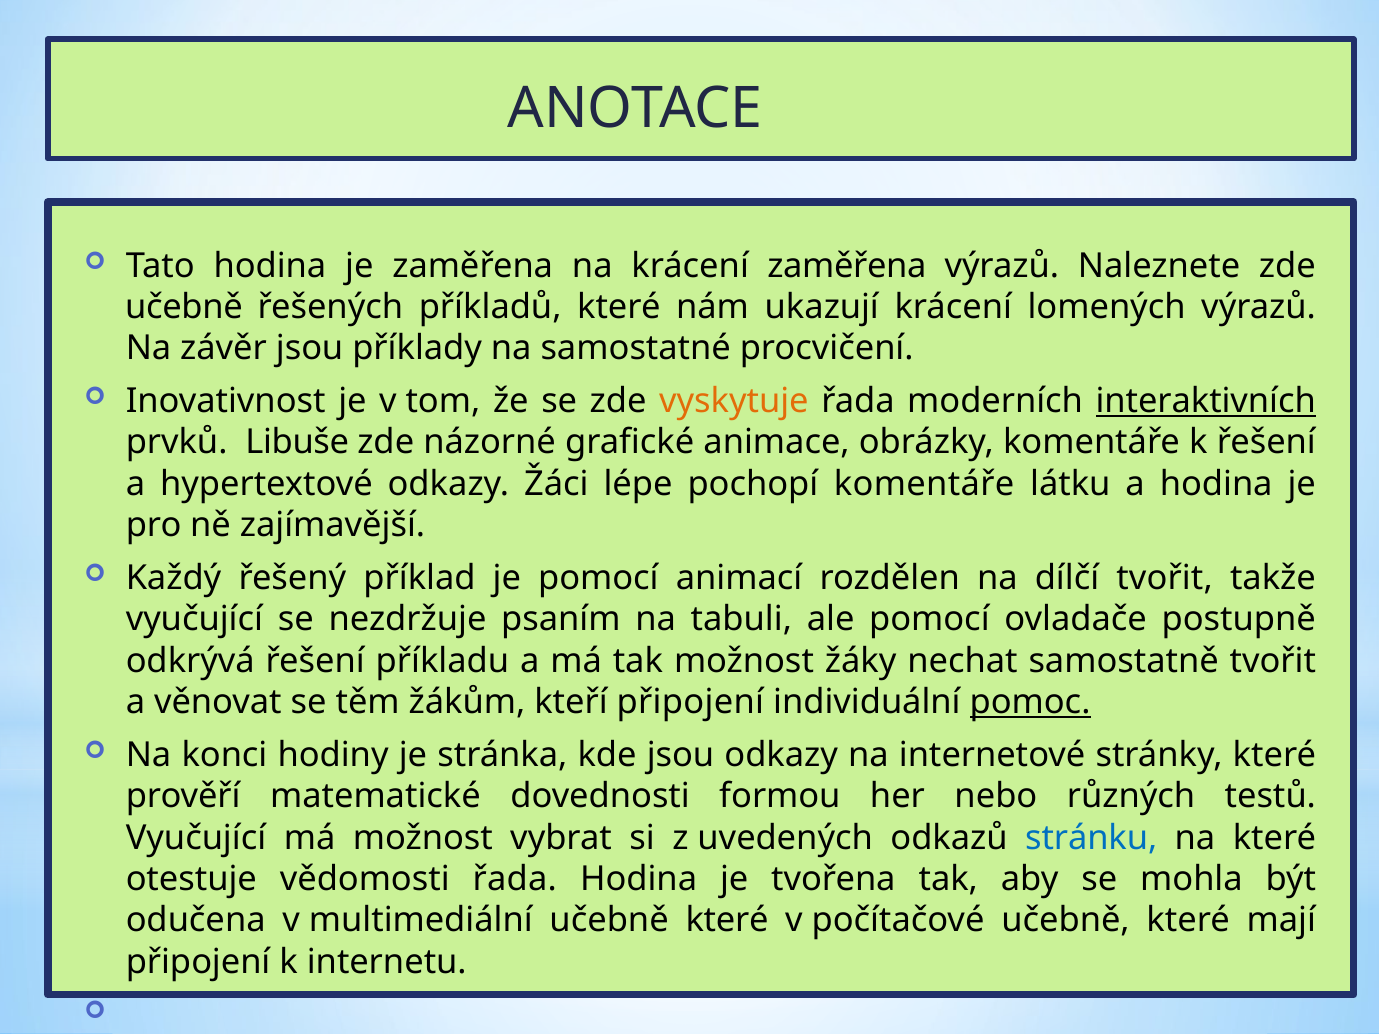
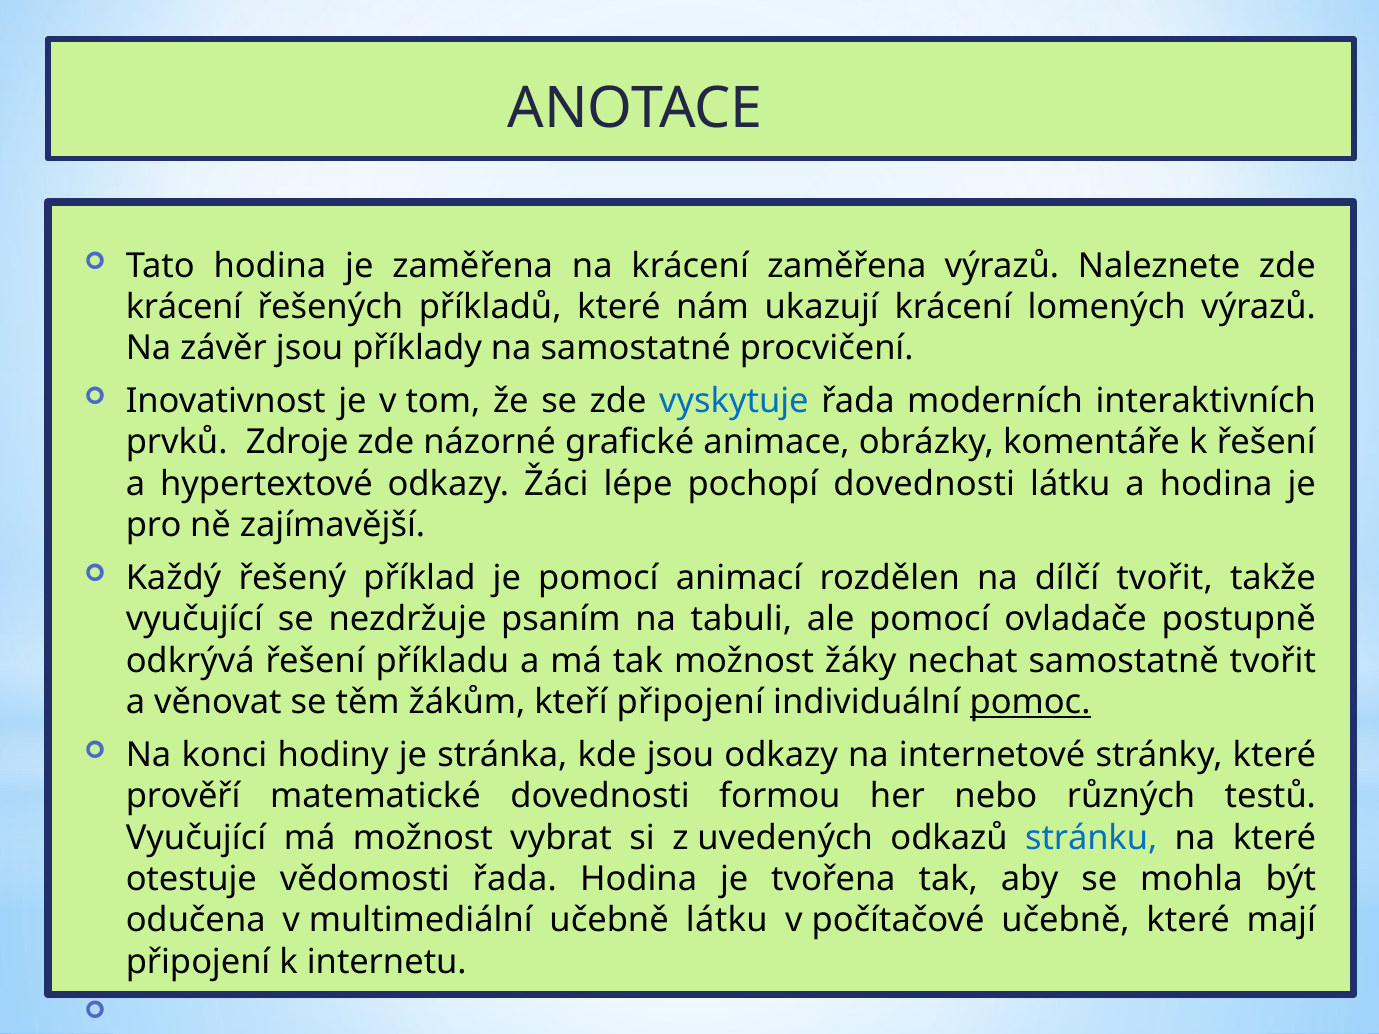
učebně: učebně -> krácení (184, 307)
vyskytuje colour: orange -> blue (734, 401)
interaktivních underline: present -> none (1206, 401)
Libuše: Libuše -> Zdroje (297, 443)
pochopí komentáře: komentáře -> dovednosti (924, 484)
multimediální učebně které: které -> látku (727, 921)
